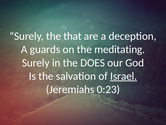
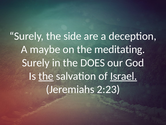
that: that -> side (73, 36)
guards: guards -> maybe (45, 49)
the underline: none -> present (46, 76)
0:23: 0:23 -> 2:23 (108, 89)
